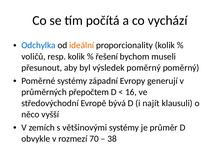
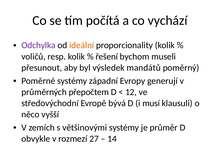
Odchylka colour: blue -> purple (38, 45)
výsledek poměrný: poměrný -> mandátů (144, 68)
16: 16 -> 12 (131, 92)
najít: najít -> musí (151, 103)
70: 70 -> 27 (94, 139)
38: 38 -> 14 (112, 139)
